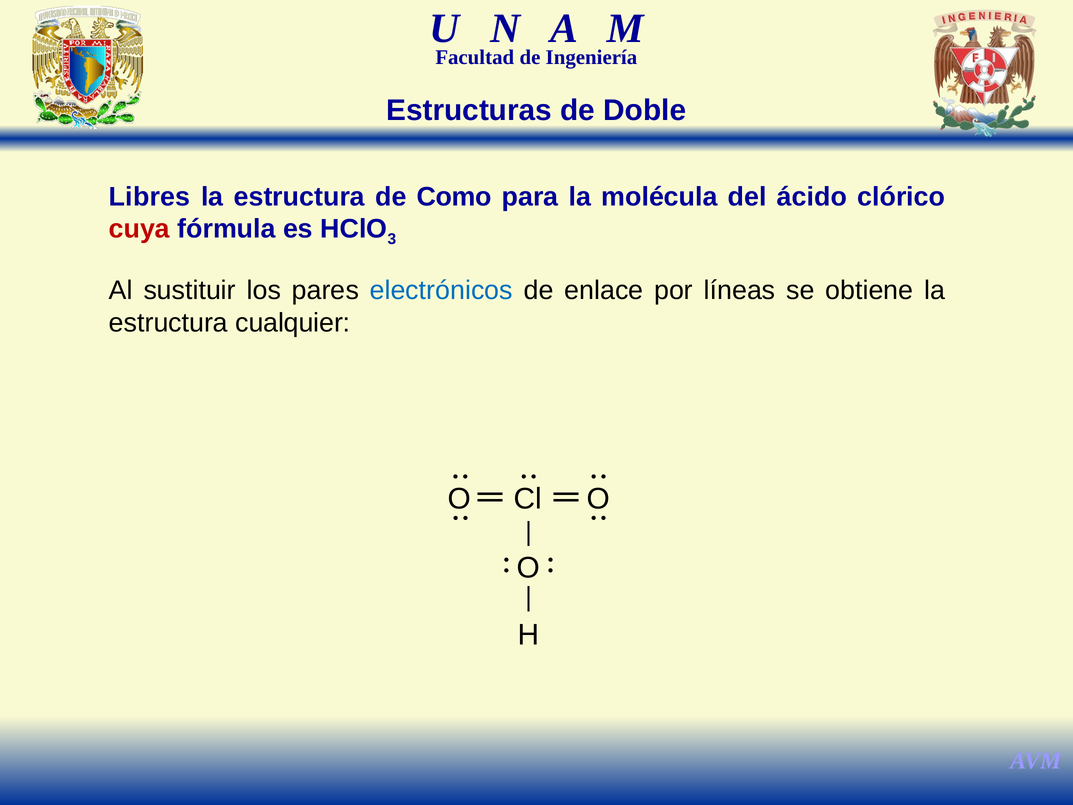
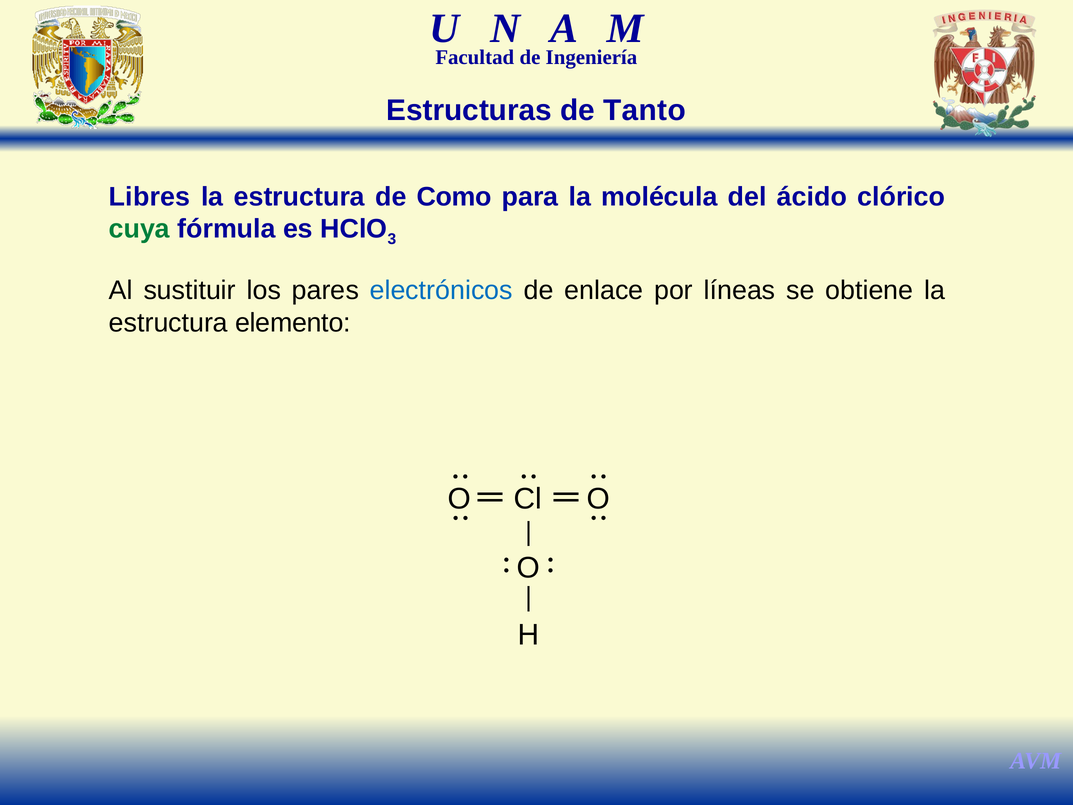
Doble: Doble -> Tanto (645, 110)
cuya colour: red -> green (139, 229)
cualquier: cualquier -> elemento (293, 323)
